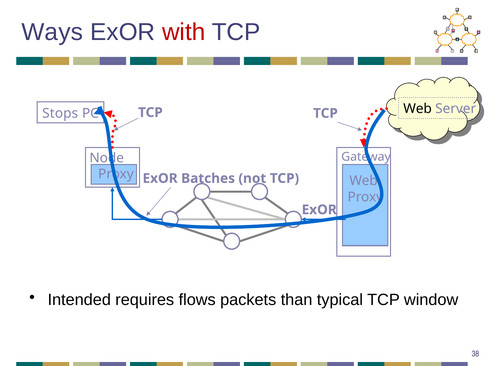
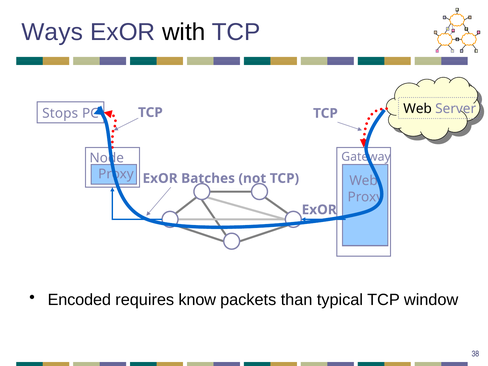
with colour: red -> black (184, 32)
Intended: Intended -> Encoded (79, 300)
flows: flows -> know (197, 300)
